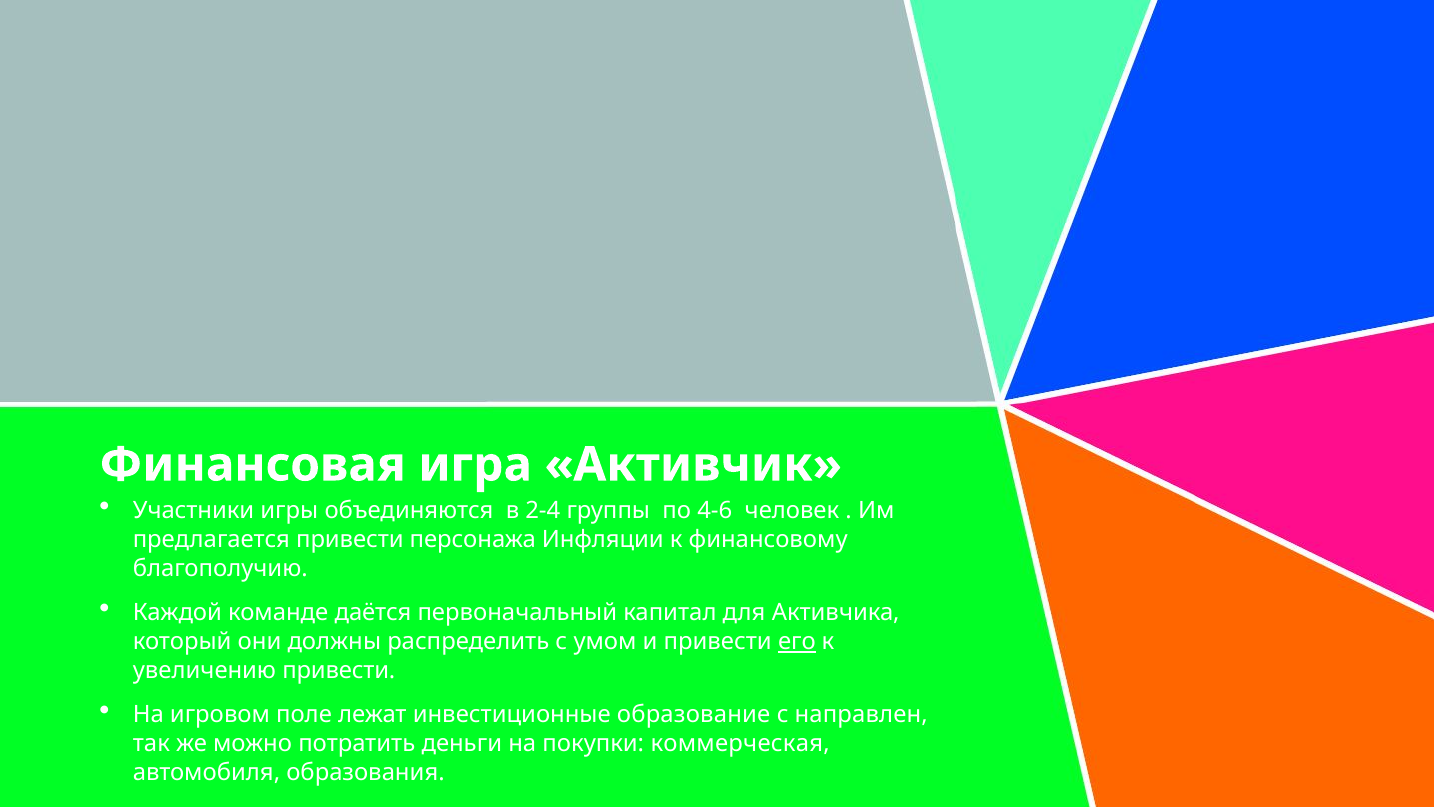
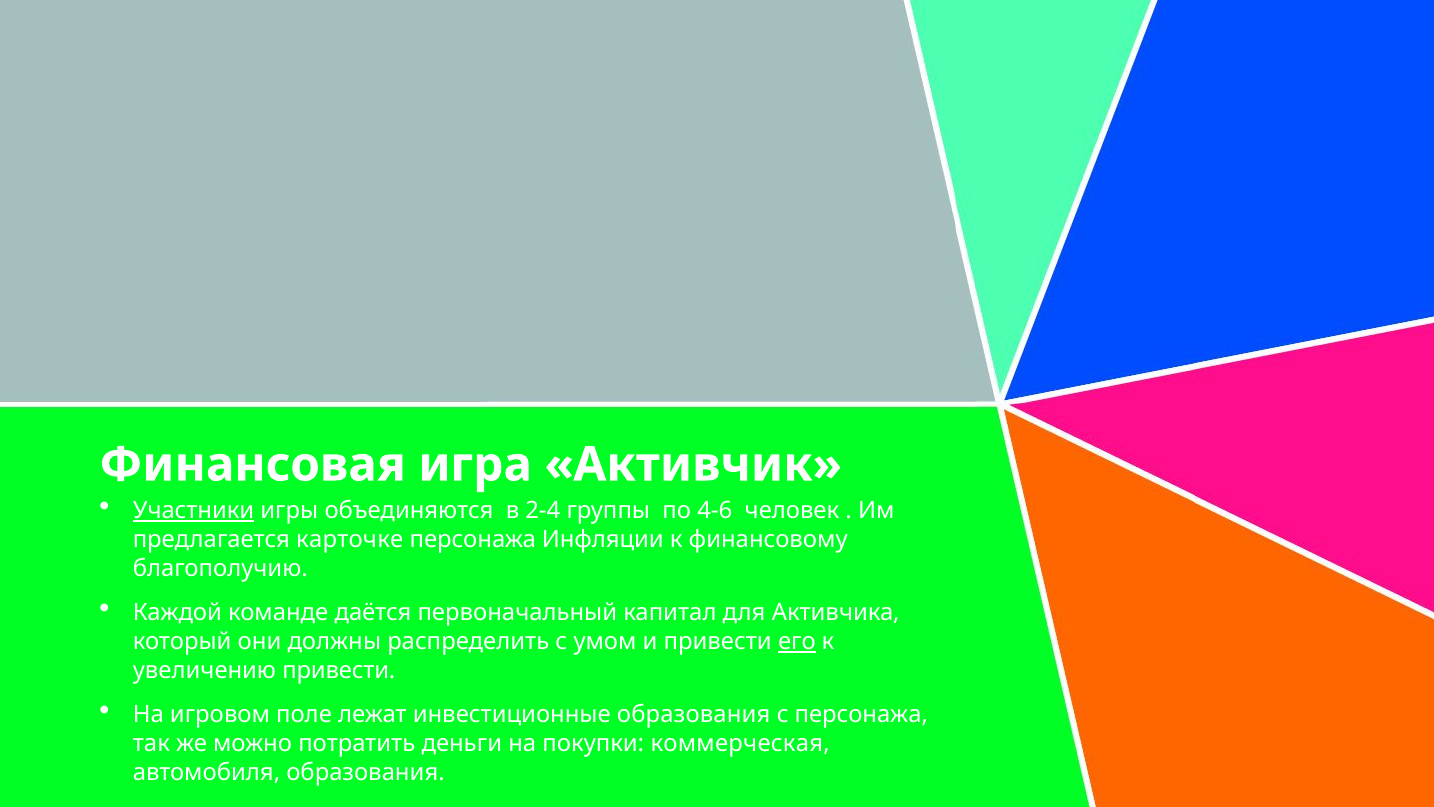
Участники underline: none -> present (194, 511)
предлагается привести: привести -> карточке (350, 539)
инвестиционные образование: образование -> образования (694, 715)
с направлен: направлен -> персонажа (861, 715)
